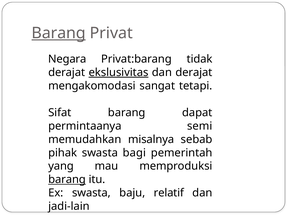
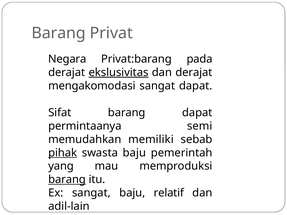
Barang underline: present -> none (59, 33)
tidak: tidak -> pada (200, 59)
sangat tetapi: tetapi -> dapat (196, 86)
misalnya: misalnya -> memiliki (151, 140)
pihak underline: none -> present (63, 153)
swasta bagi: bagi -> baju (134, 153)
Ex swasta: swasta -> sangat (91, 193)
jadi-lain: jadi-lain -> adil-lain (69, 207)
